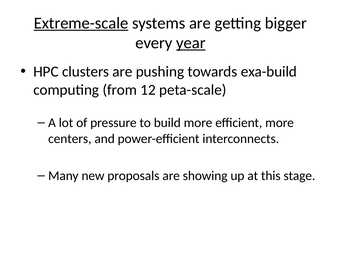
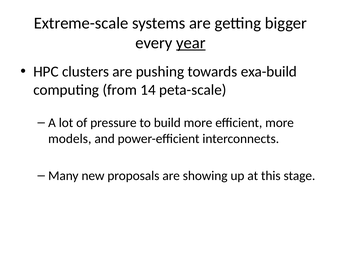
Extreme-scale underline: present -> none (81, 23)
12: 12 -> 14 (148, 90)
centers: centers -> models (70, 138)
